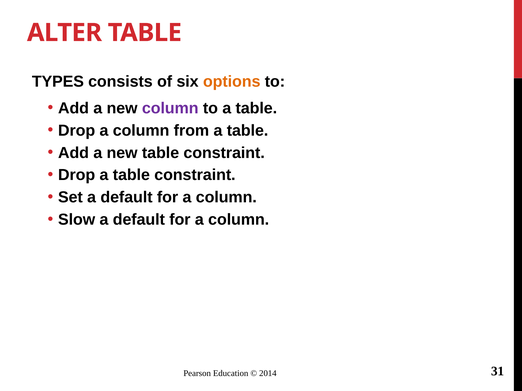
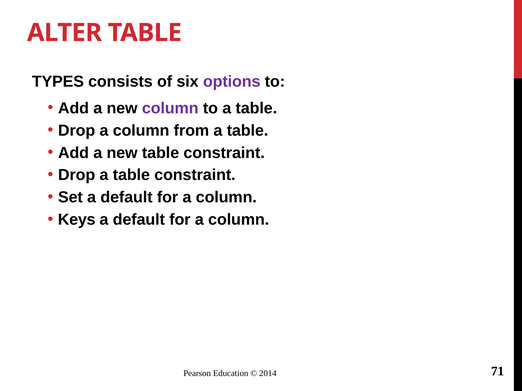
options colour: orange -> purple (232, 82)
Slow: Slow -> Keys (77, 220)
31: 31 -> 71 (498, 372)
